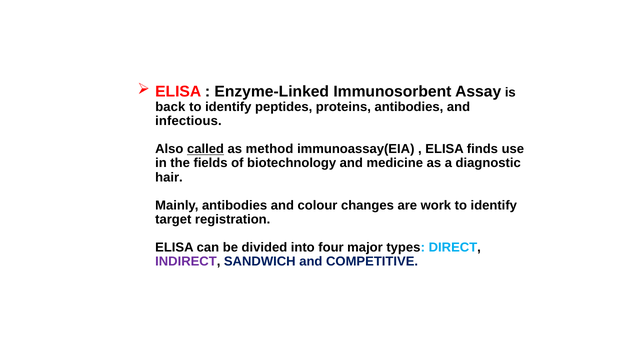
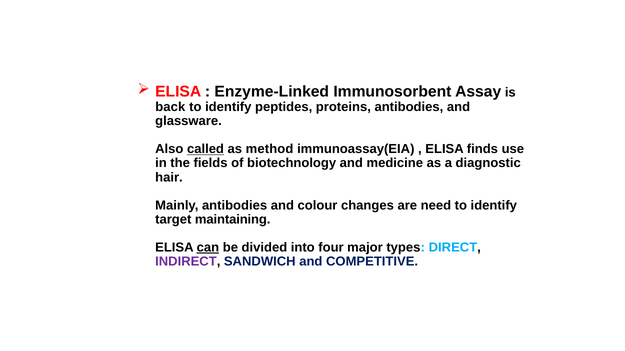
infectious: infectious -> glassware (188, 121)
work: work -> need (436, 206)
registration: registration -> maintaining (233, 220)
can underline: none -> present (208, 248)
